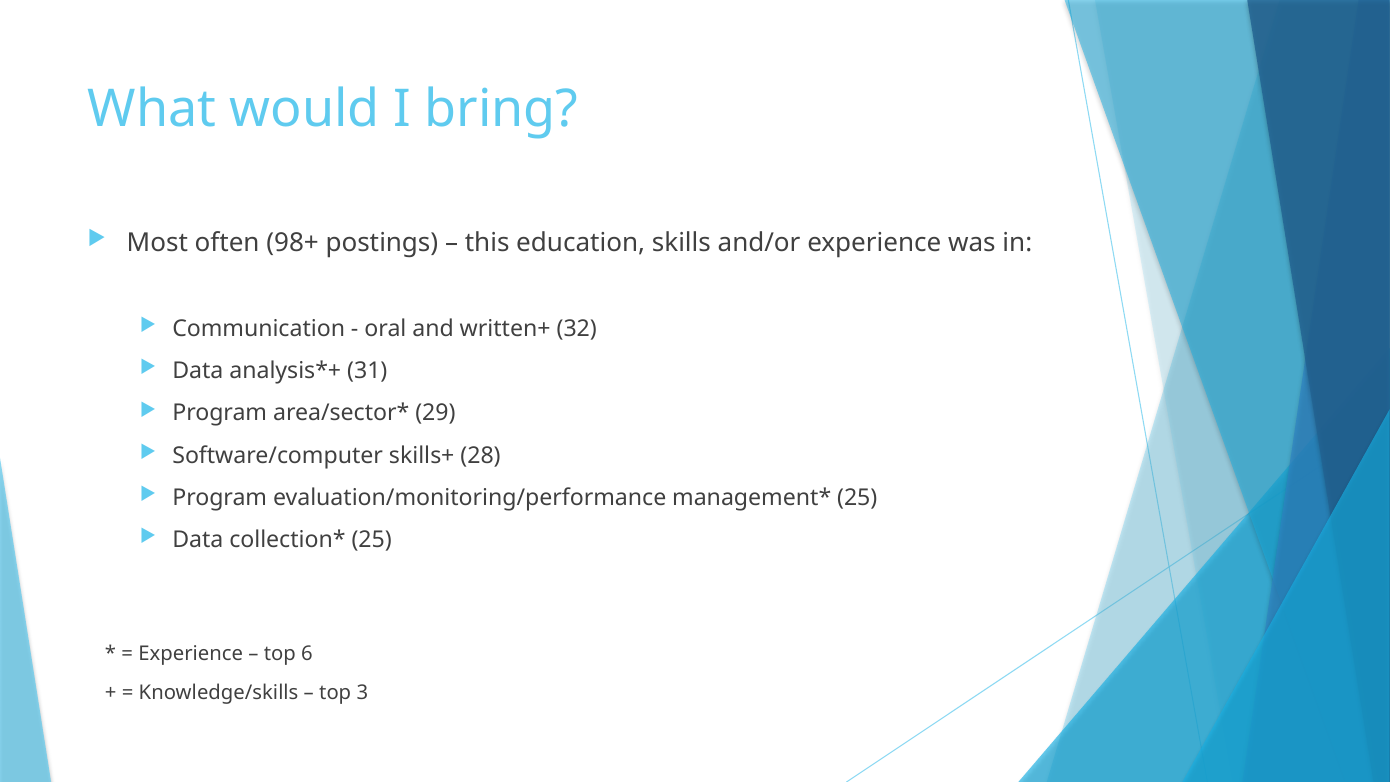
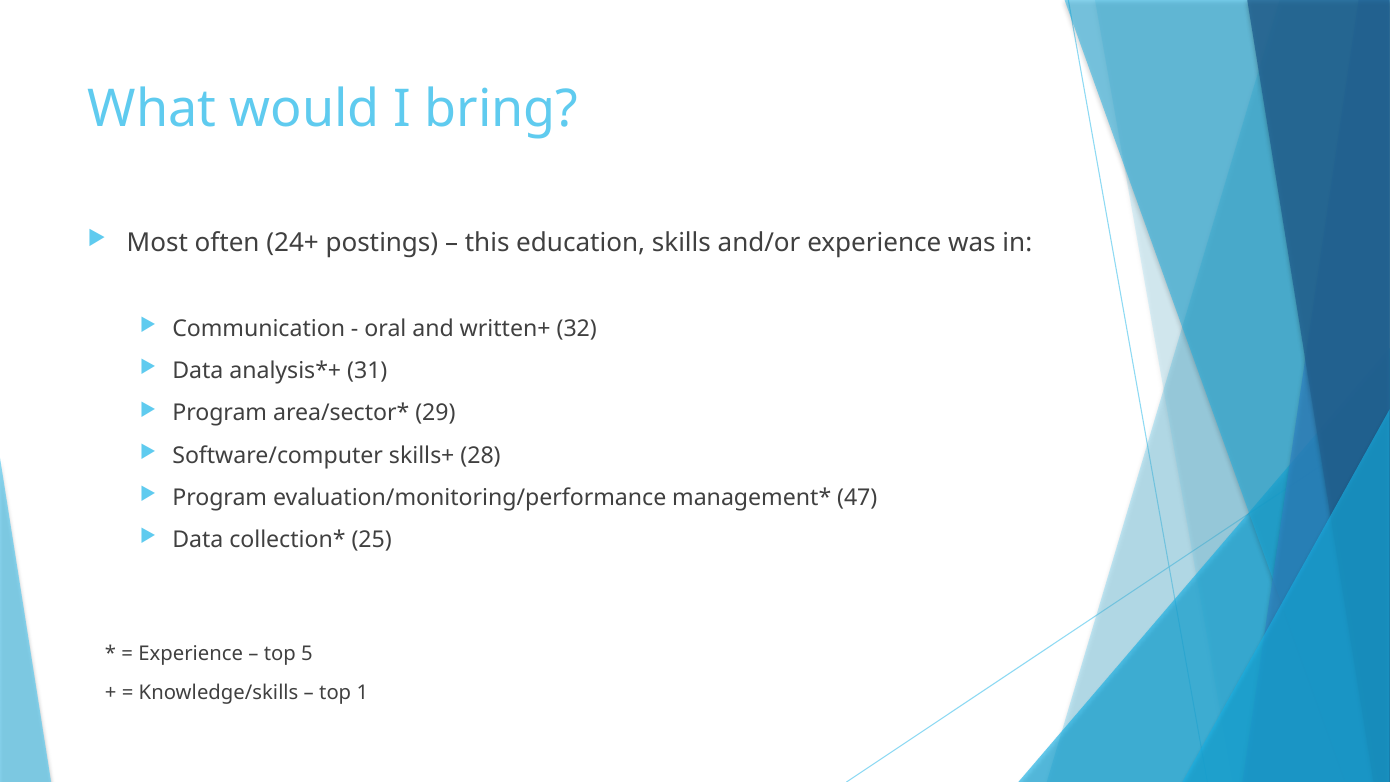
98+: 98+ -> 24+ (293, 243)
25: 25 -> 47 (857, 498)
6: 6 -> 5 (307, 654)
3: 3 -> 1 (362, 693)
